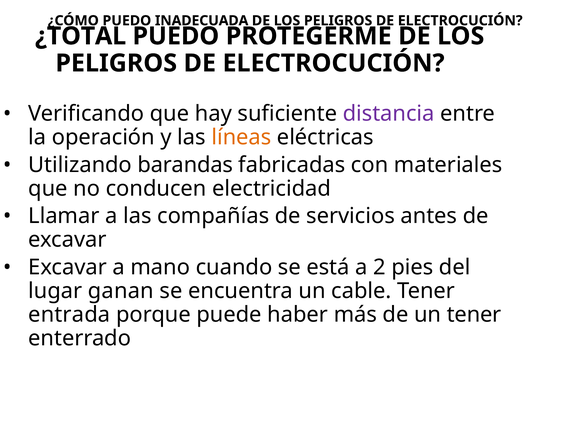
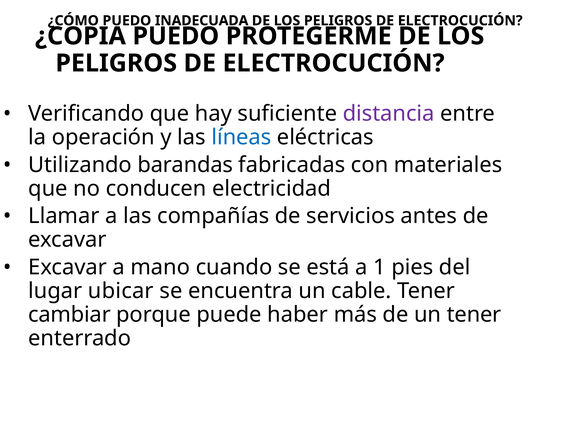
¿TOTAL: ¿TOTAL -> ¿COPIA (80, 36)
líneas colour: orange -> blue (241, 137)
2: 2 -> 1 (379, 267)
ganan: ganan -> ubicar (121, 291)
entrada: entrada -> cambiar (69, 314)
